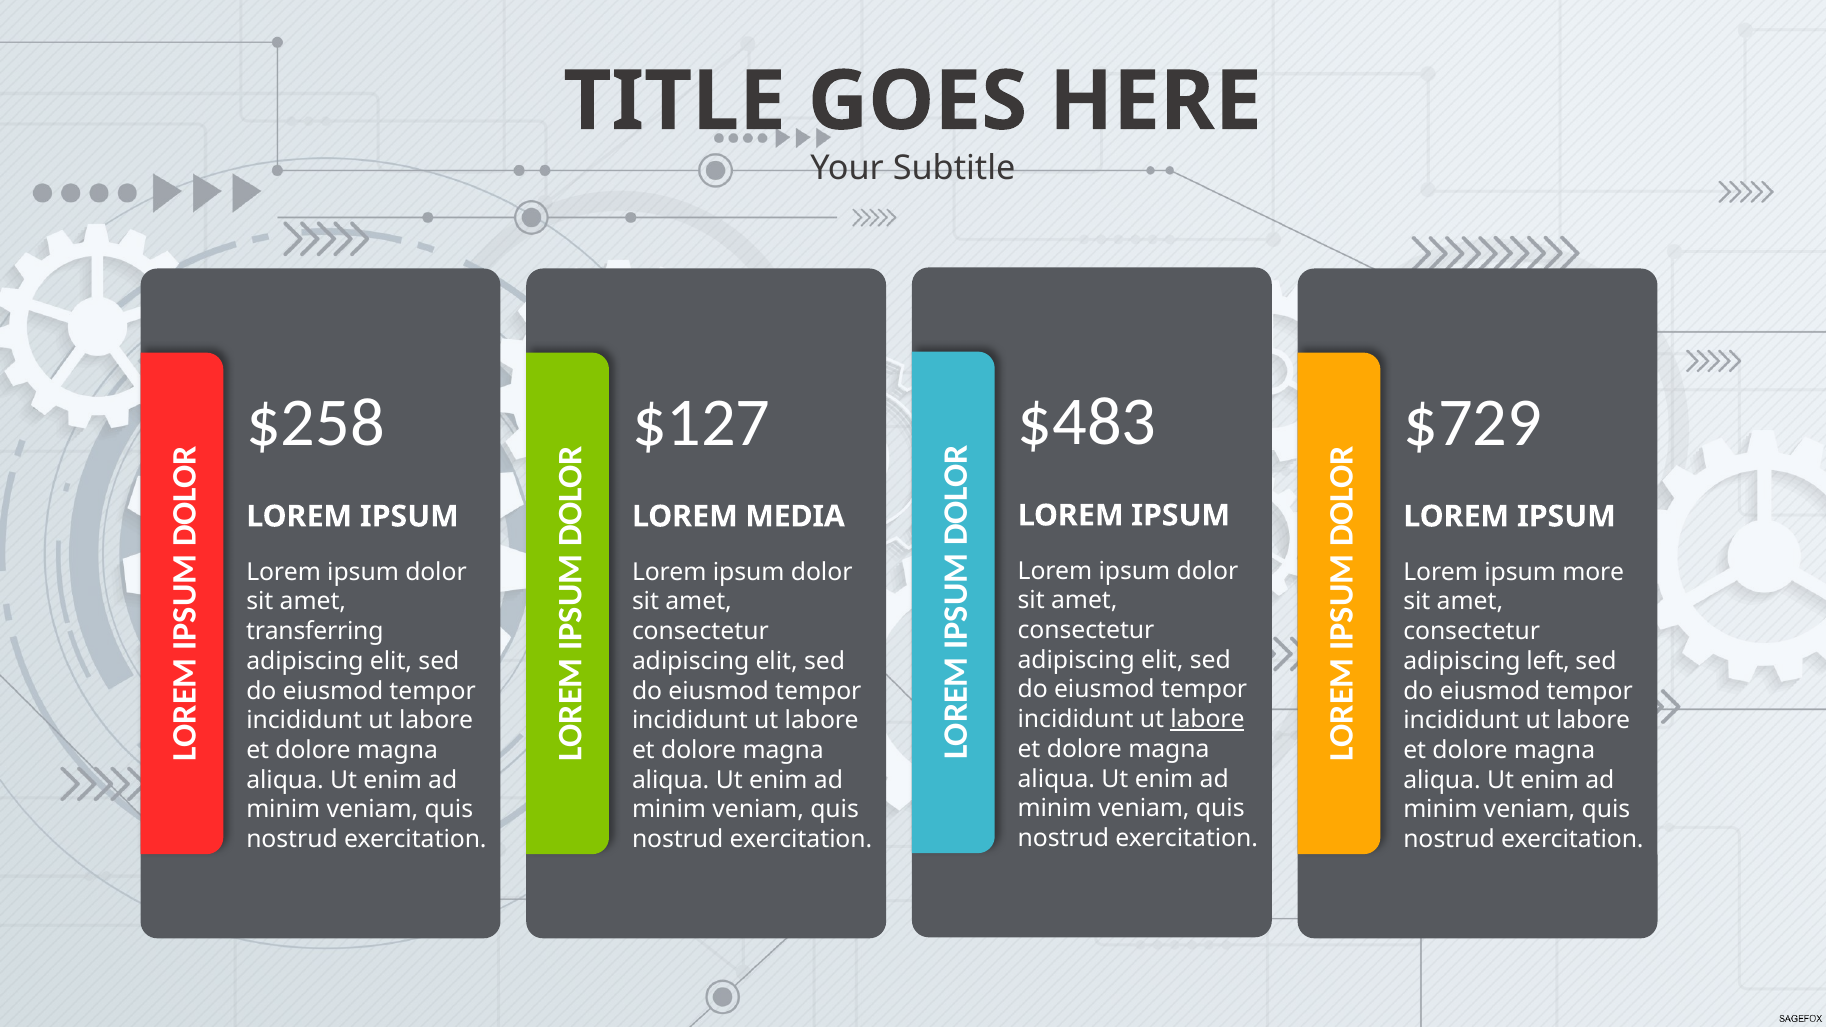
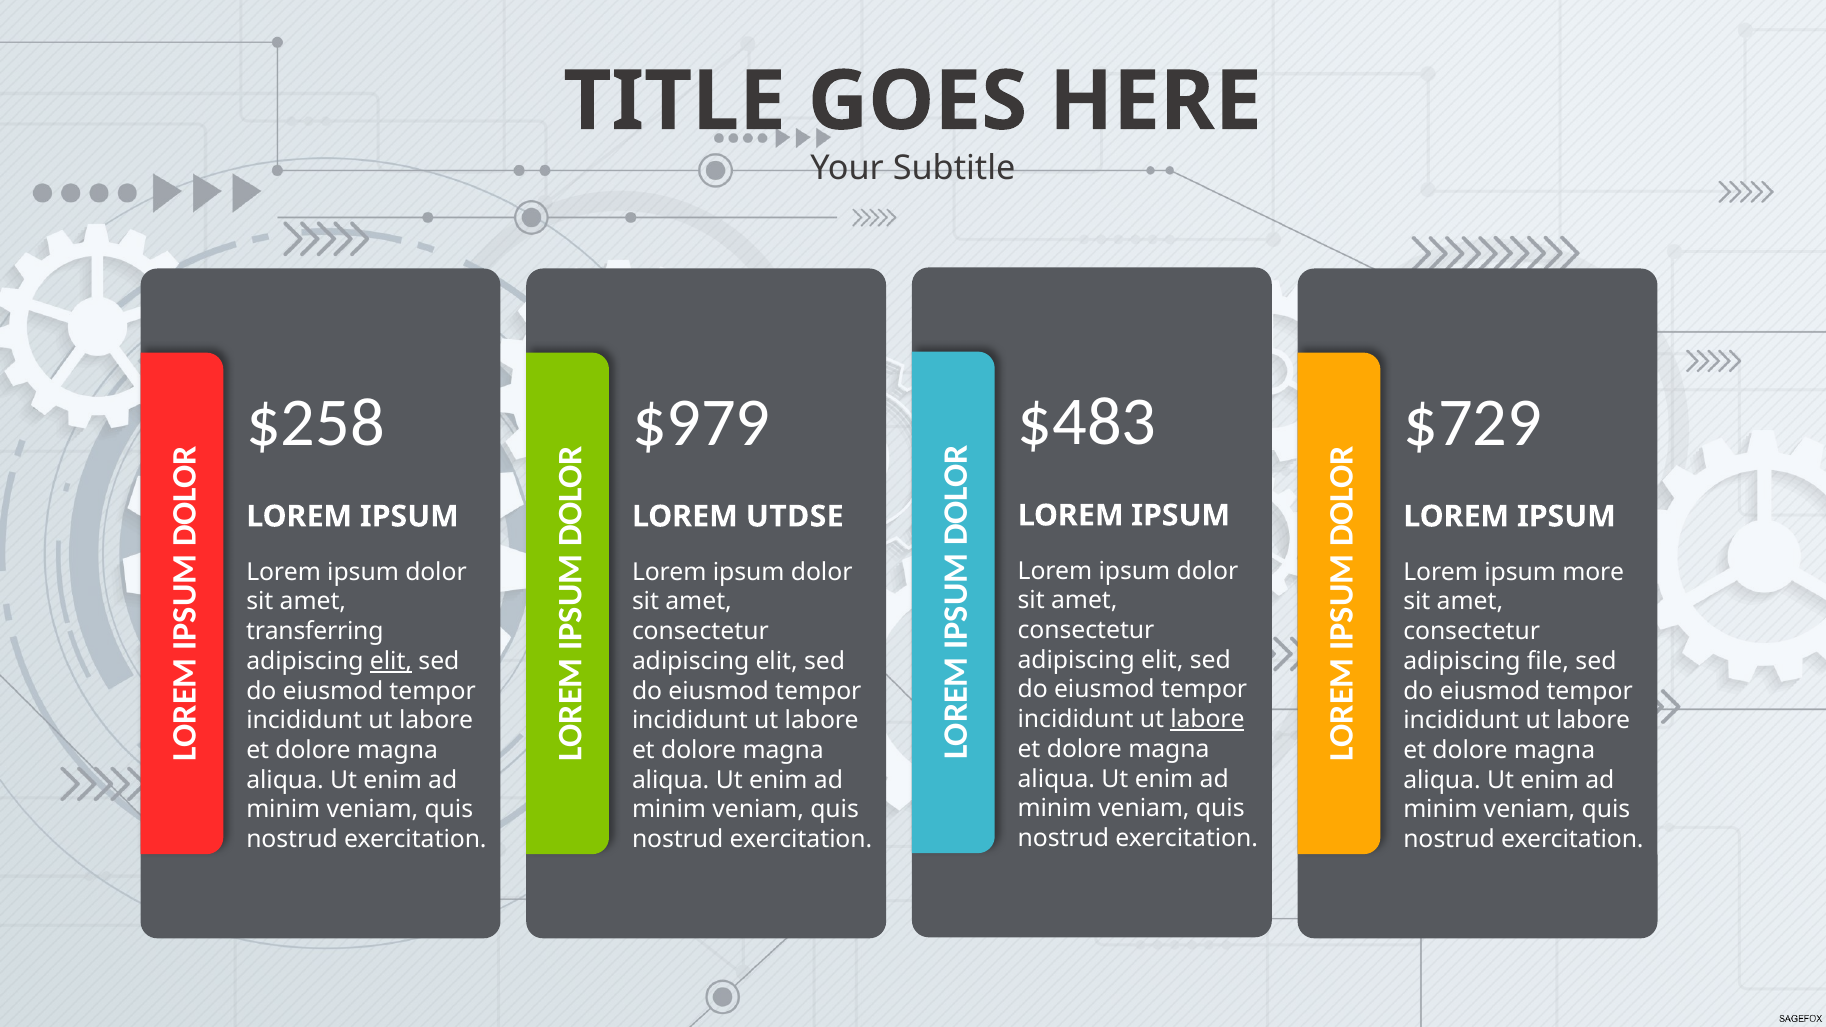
$127: $127 -> $979 (701, 423)
MEDIA: MEDIA -> UTDSE (795, 517)
elit underline: none -> present (391, 661)
left: left -> file (1548, 661)
